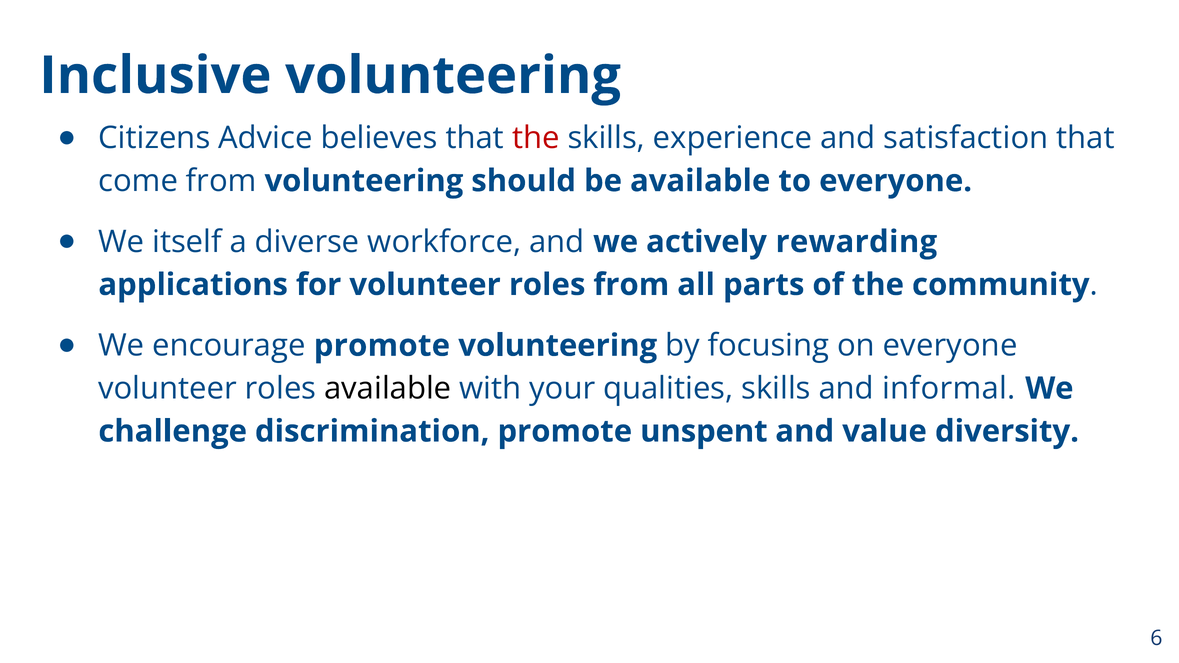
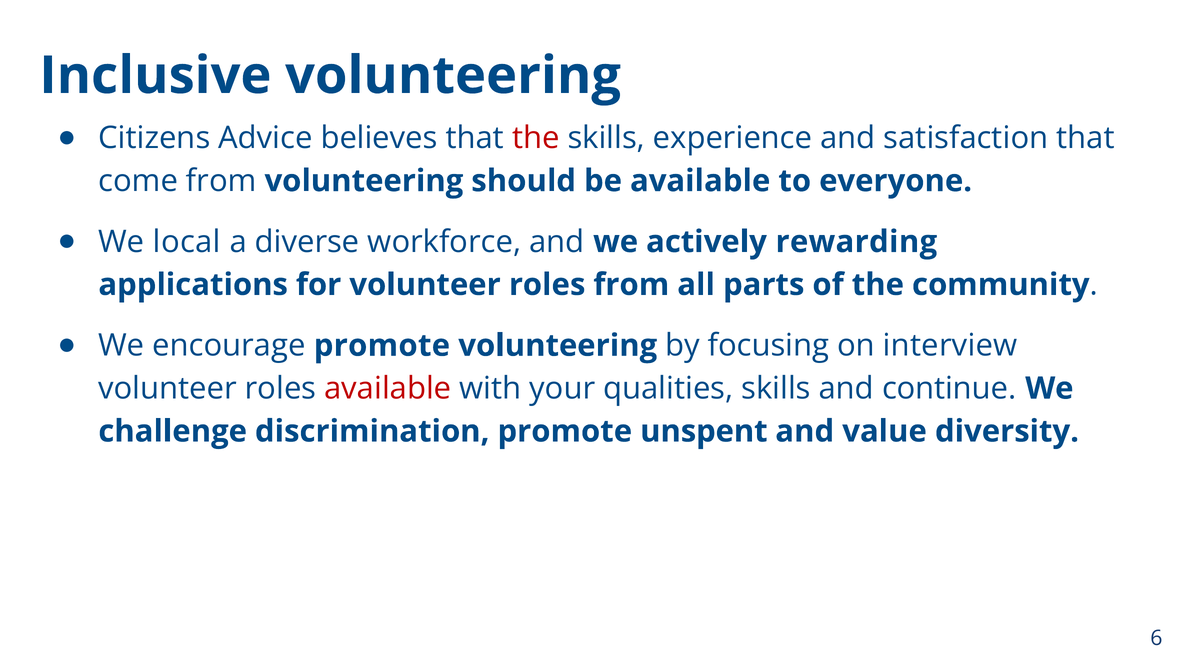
itself: itself -> local (187, 242)
on everyone: everyone -> interview (950, 346)
available colour: black -> red (388, 389)
informal: informal -> continue (949, 389)
